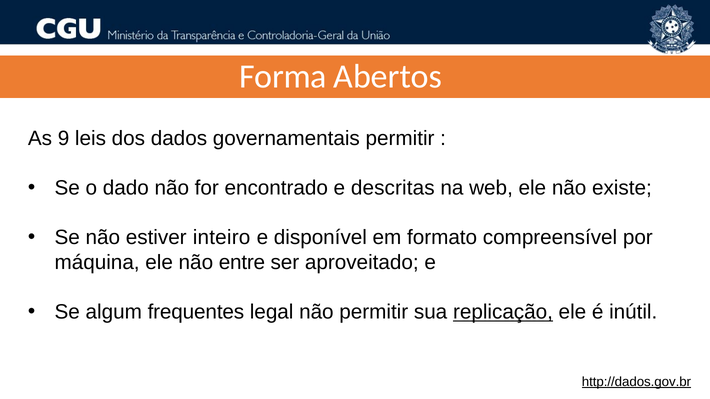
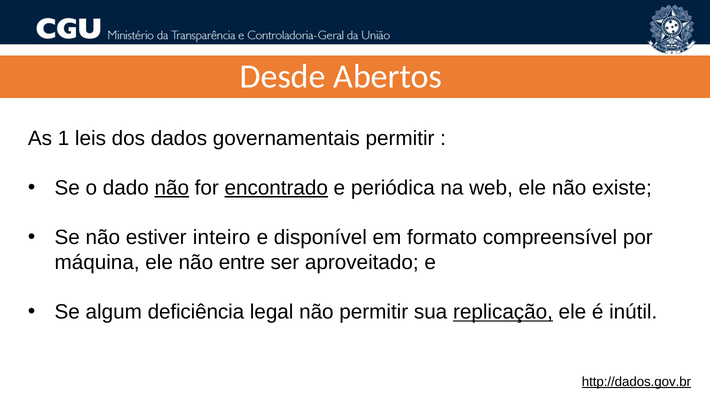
Forma: Forma -> Desde (283, 76)
9: 9 -> 1 (64, 138)
não underline: none -> present (172, 188)
encontrado underline: none -> present (276, 188)
descritas: descritas -> periódica (393, 188)
frequentes: frequentes -> deficiência (196, 312)
